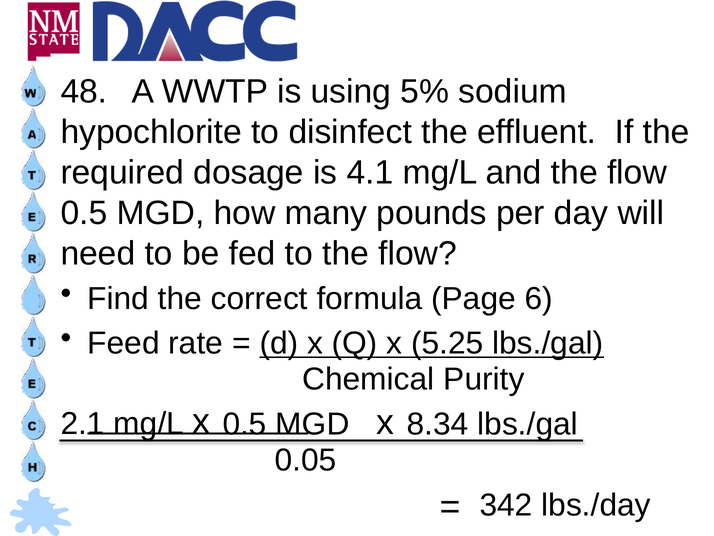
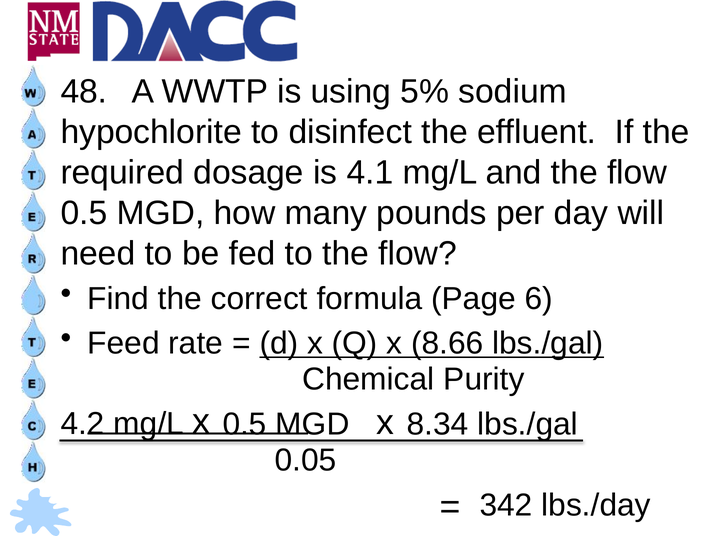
5.25: 5.25 -> 8.66 (447, 343)
2.1: 2.1 -> 4.2 (83, 423)
